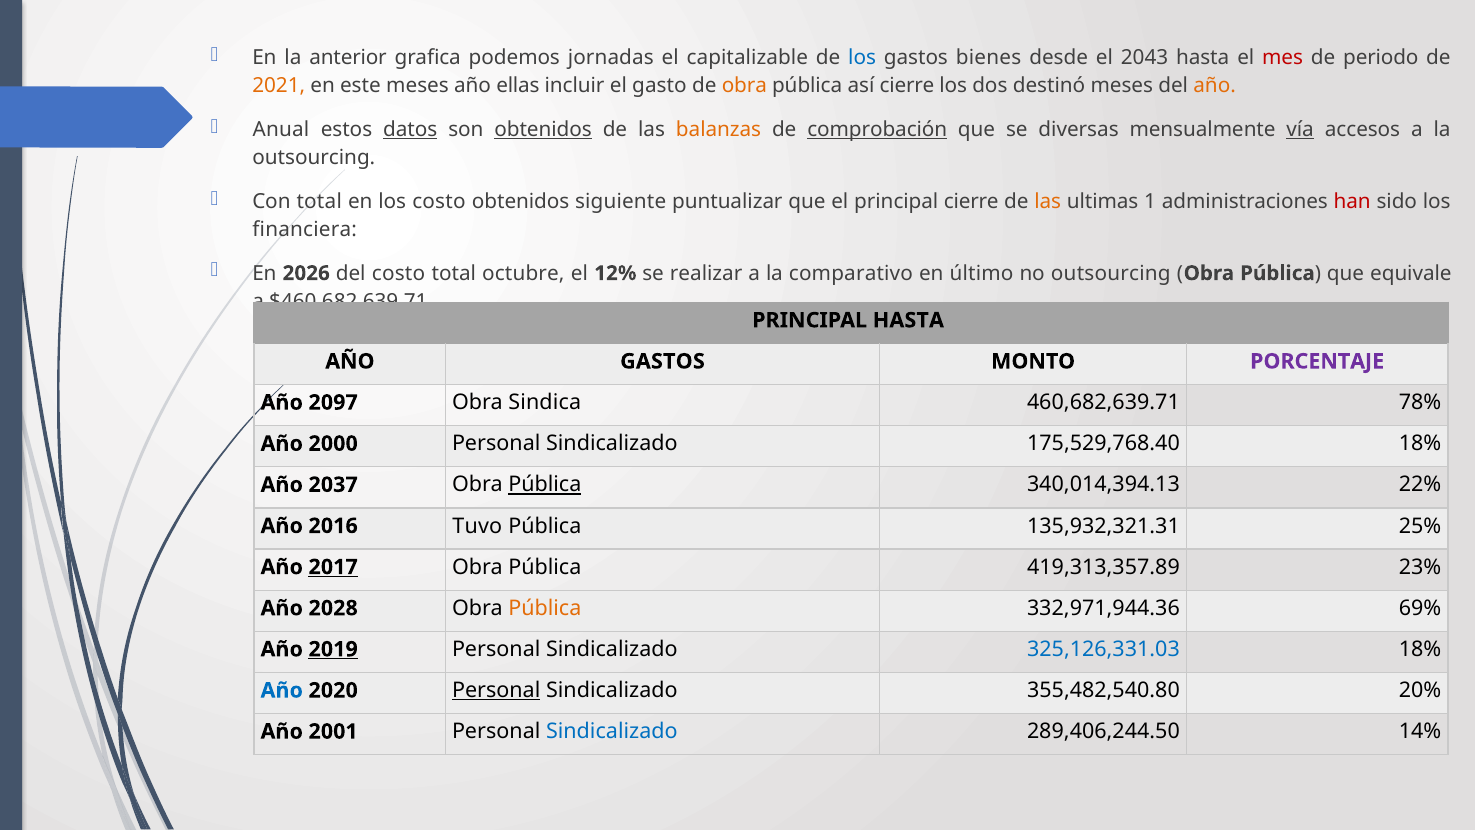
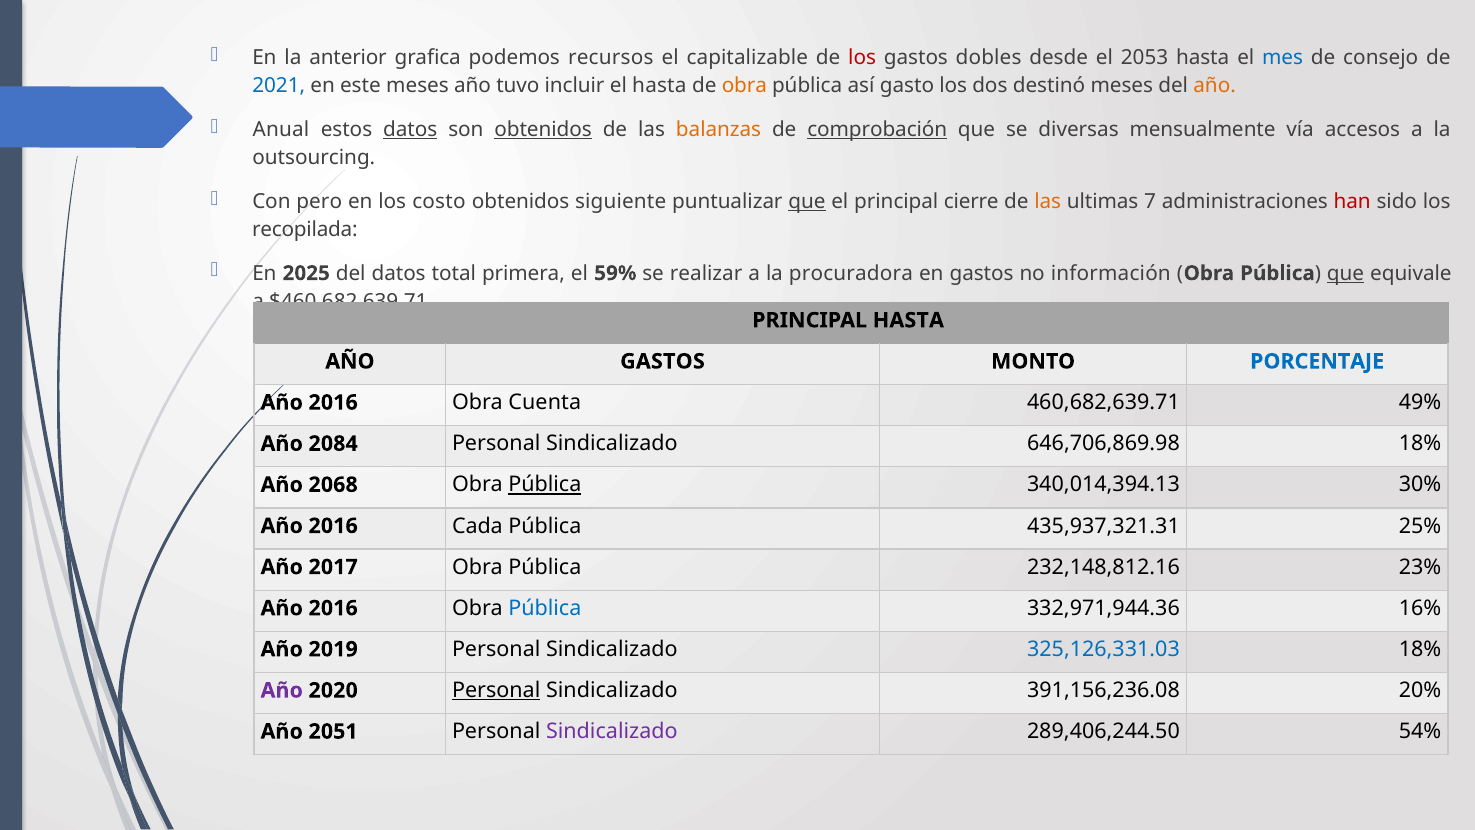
jornadas: jornadas -> recursos (611, 58)
los colour: blue -> red (862, 58)
bienes: bienes -> dobles (989, 58)
2043: 2043 -> 2053 (1145, 58)
mes colour: red -> blue (1283, 58)
periodo: periodo -> consejo (1381, 58)
2021 colour: orange -> blue (279, 86)
ellas: ellas -> tuvo (518, 86)
el gasto: gasto -> hasta (659, 86)
así cierre: cierre -> gasto (907, 86)
vía underline: present -> none (1300, 130)
Con total: total -> pero (319, 201)
que underline: none -> present (807, 201)
1: 1 -> 7 (1150, 201)
financiera: financiera -> recopilada (305, 230)
2026: 2026 -> 2025 (306, 273)
del costo: costo -> datos (399, 273)
octubre: octubre -> primera (523, 273)
12%: 12% -> 59% (615, 273)
comparativo: comparativo -> procuradora (851, 273)
en último: último -> gastos (982, 273)
no outsourcing: outsourcing -> información (1111, 273)
que underline: none -> present (1346, 273)
PORCENTAJE colour: purple -> blue (1317, 361)
2097: 2097 -> 2016 (333, 402)
Sindica: Sindica -> Cuenta (545, 402)
78%: 78% -> 49% (1420, 402)
2000: 2000 -> 2084 (333, 443)
175,529,768.40: 175,529,768.40 -> 646,706,869.98 (1103, 443)
2037: 2037 -> 2068 (333, 485)
22%: 22% -> 30% (1420, 485)
Tuvo: Tuvo -> Cada (477, 526)
135,932,321.31: 135,932,321.31 -> 435,937,321.31 (1103, 526)
2017 underline: present -> none (333, 567)
419,313,357.89: 419,313,357.89 -> 232,148,812.16 (1103, 567)
2028: 2028 -> 2016 (333, 608)
Pública colour: orange -> blue (545, 608)
69%: 69% -> 16% (1420, 608)
2019 underline: present -> none (333, 649)
Año colour: blue -> purple (282, 690)
355,482,540.80: 355,482,540.80 -> 391,156,236.08 (1103, 690)
2001: 2001 -> 2051 (333, 731)
Sindicalizado colour: blue -> purple (612, 731)
14%: 14% -> 54% (1420, 731)
